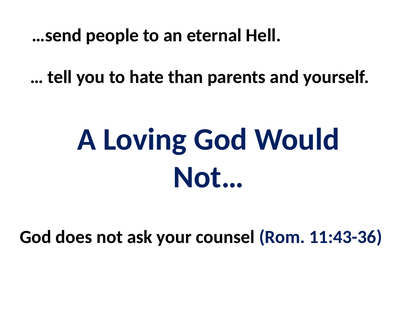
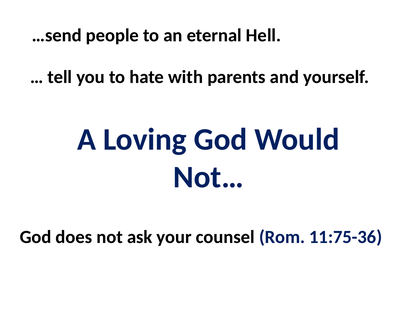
than: than -> with (186, 77)
11:43-36: 11:43-36 -> 11:75-36 (346, 237)
